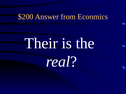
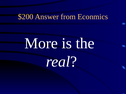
Their: Their -> More (41, 43)
